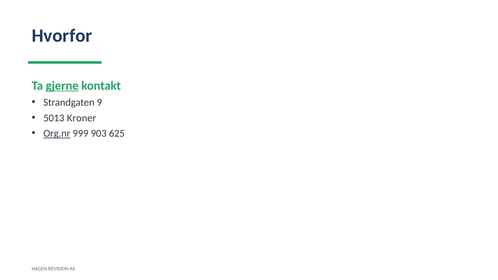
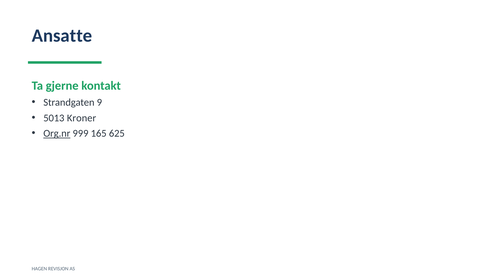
Hvorfor: Hvorfor -> Ansatte (62, 36)
gjerne underline: present -> none (62, 86)
903: 903 -> 165 (99, 134)
